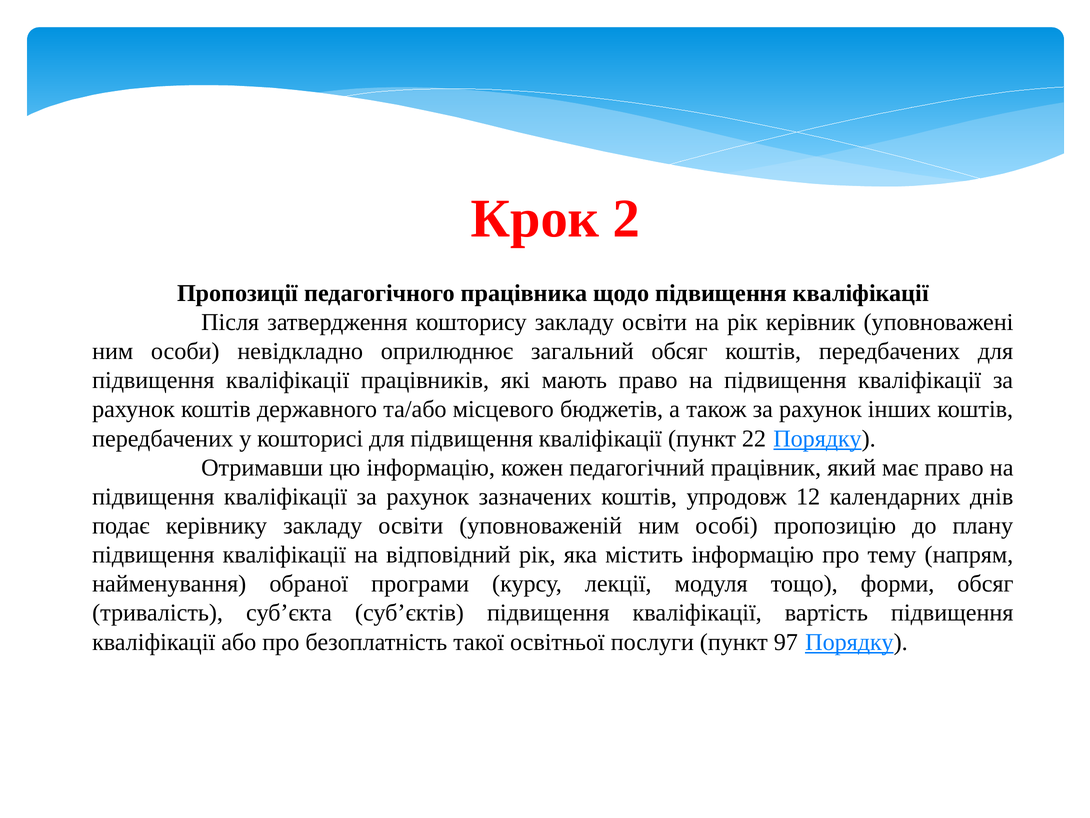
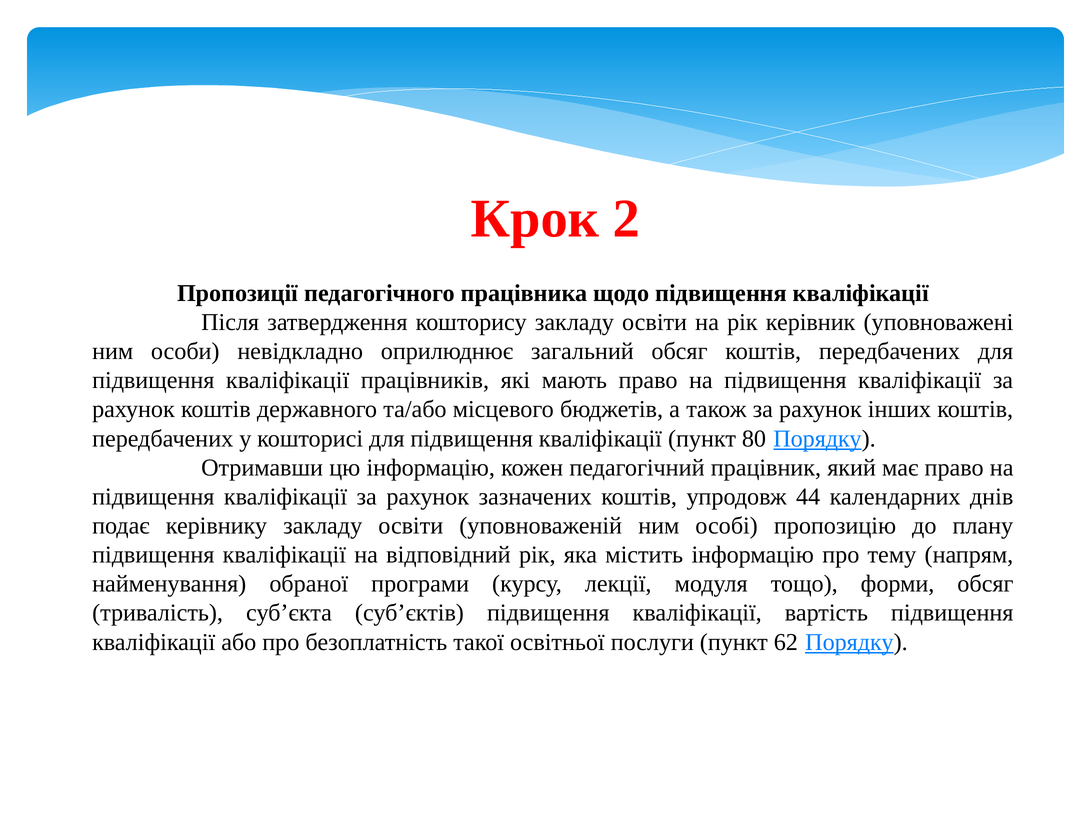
22: 22 -> 80 (754, 438)
12: 12 -> 44 (808, 496)
97: 97 -> 62 (786, 642)
